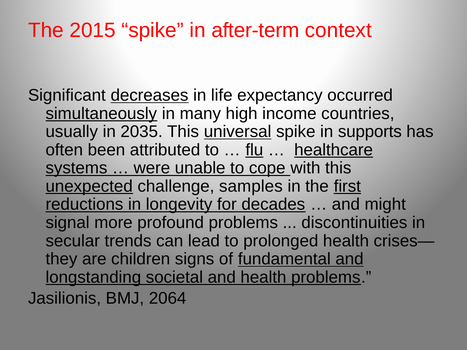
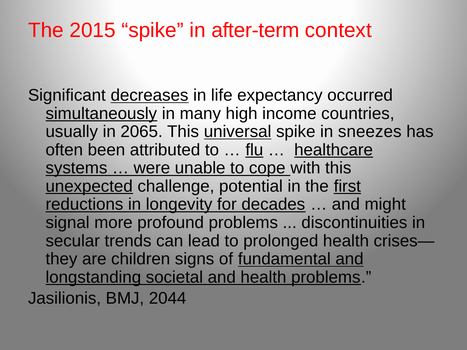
2035: 2035 -> 2065 (142, 132)
supports: supports -> sneezes (370, 132)
samples: samples -> potential (251, 186)
2064: 2064 -> 2044 (168, 299)
